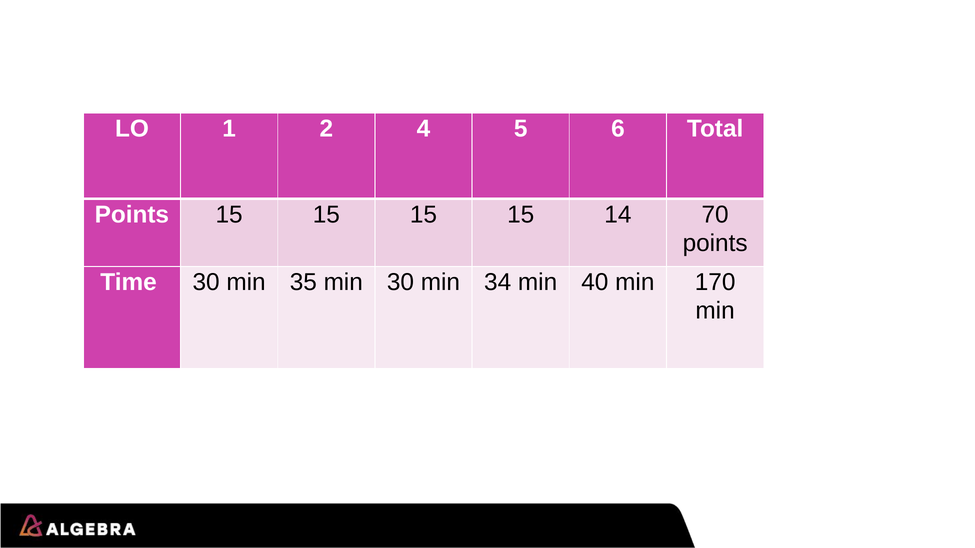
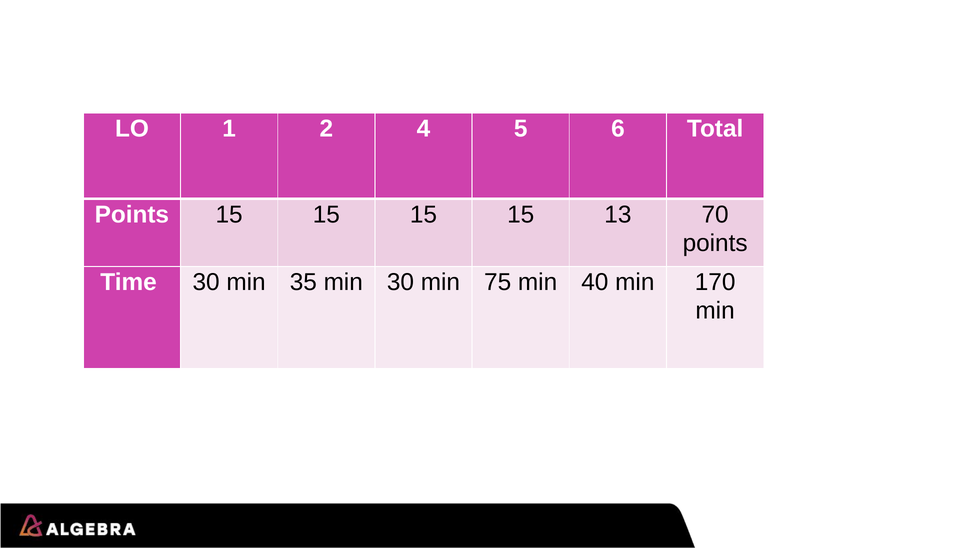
14: 14 -> 13 (618, 215)
34: 34 -> 75 (498, 282)
